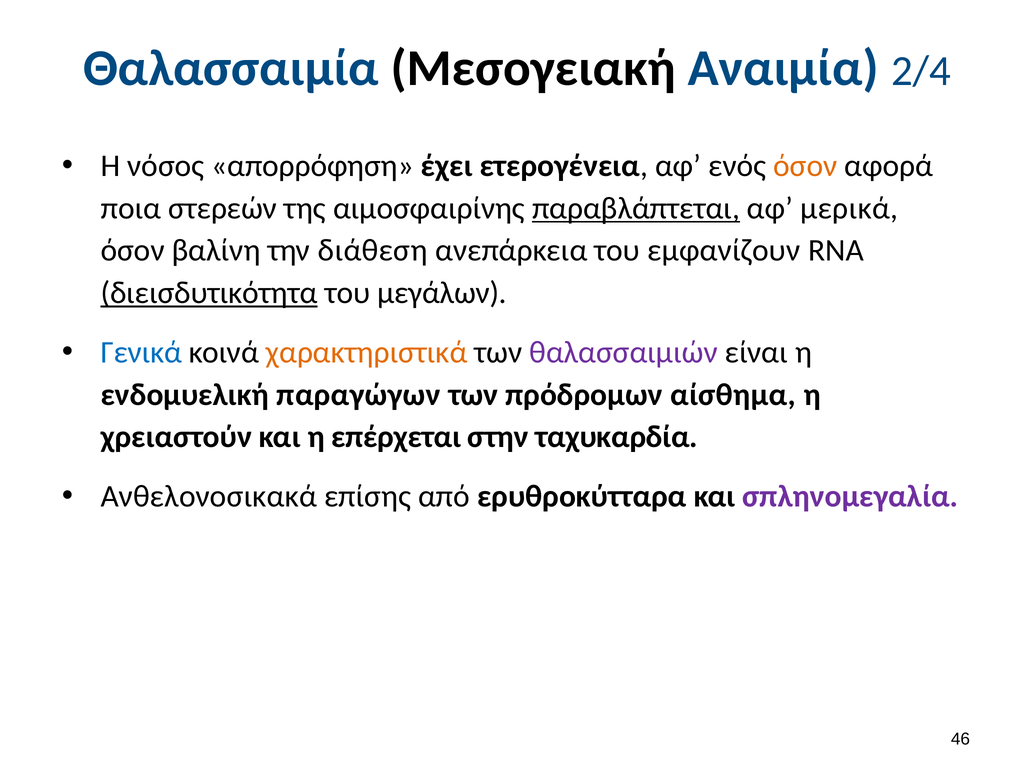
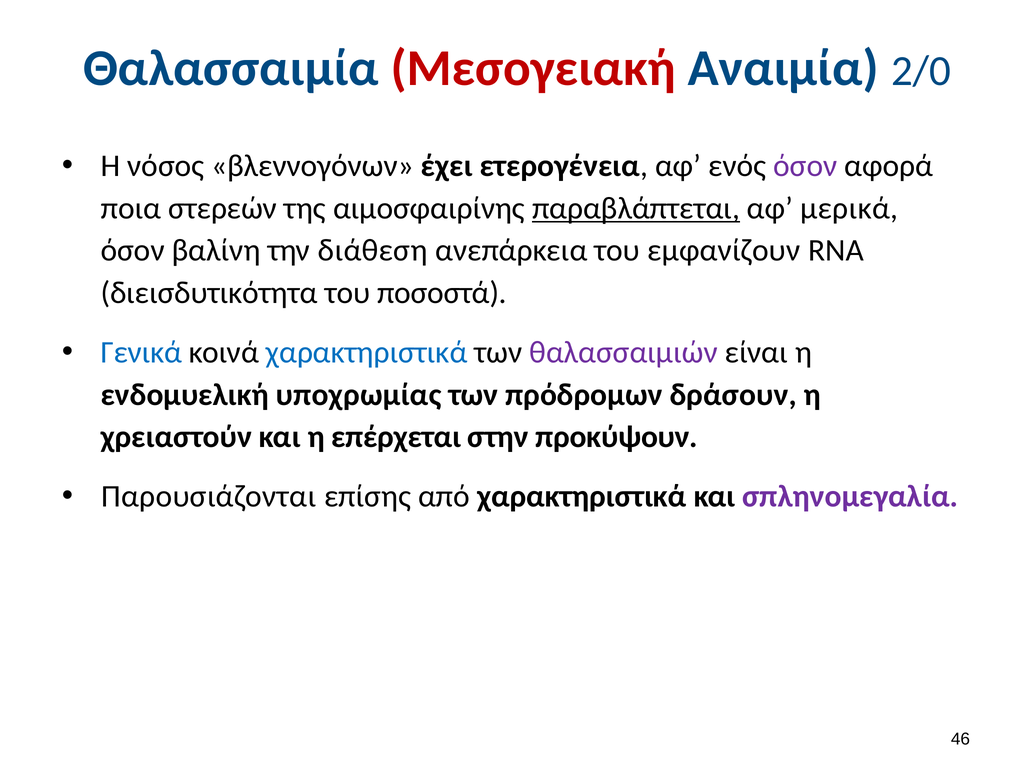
Μεσογειακή colour: black -> red (533, 68)
2/4: 2/4 -> 2/0 (921, 71)
απορρόφηση: απορρόφηση -> βλεννογόνων (313, 166)
όσον colour: orange -> purple (805, 166)
διεισδυτικότητα underline: present -> none (209, 293)
μεγάλων: μεγάλων -> ποσοστά (442, 293)
χαρακτηριστικά colour: orange -> blue (367, 352)
παραγώγων: παραγώγων -> υποχρωμίας (359, 395)
αίσθημα: αίσθημα -> δράσουν (733, 395)
ταχυκαρδία: ταχυκαρδία -> προκύψουν (617, 437)
Ανθελονοσικακά: Ανθελονοσικακά -> Παρουσιάζονται (209, 497)
από ερυθροκύτταρα: ερυθροκύτταρα -> χαρακτηριστικά (582, 497)
